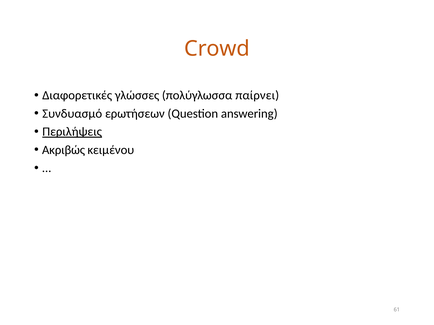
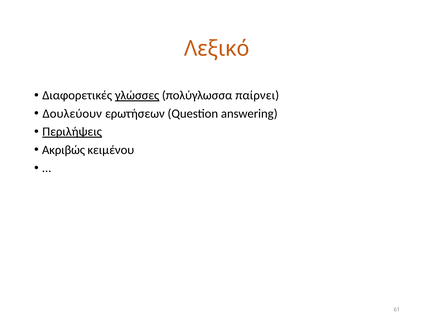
Crowd: Crowd -> Λεξικό (217, 49)
γλώσσες underline: none -> present (137, 96)
Συνδυασμό: Συνδυασμό -> Δουλεύουν (72, 114)
